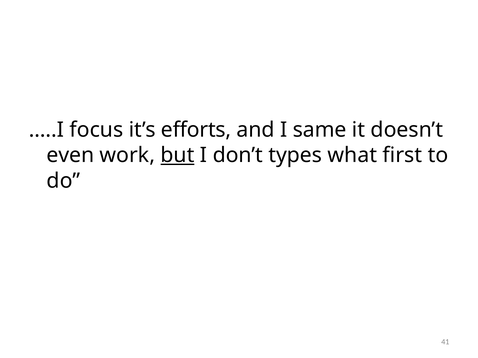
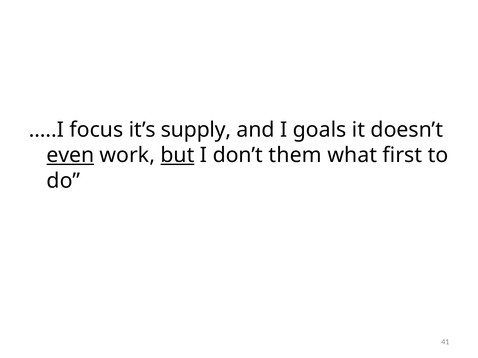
efforts: efforts -> supply (196, 130)
same: same -> goals (320, 130)
even underline: none -> present (70, 156)
types: types -> them (295, 156)
